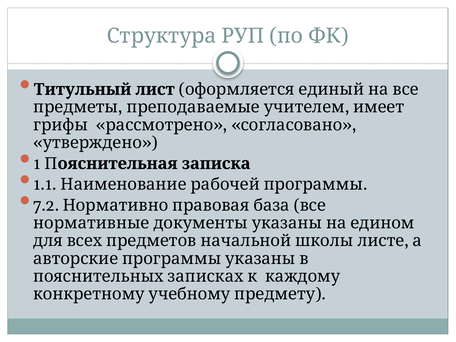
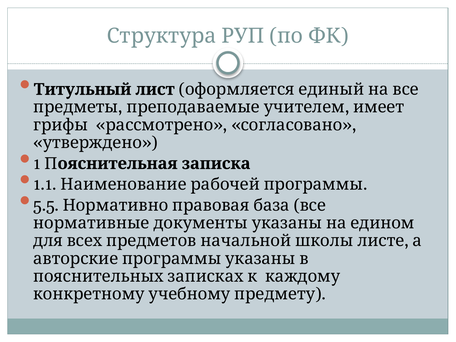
7.2: 7.2 -> 5.5 (46, 205)
